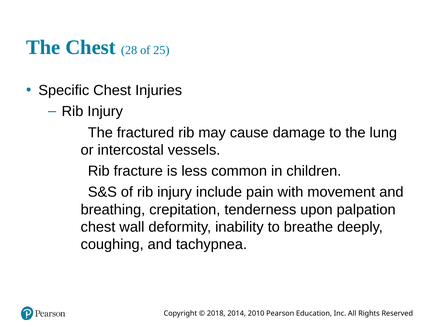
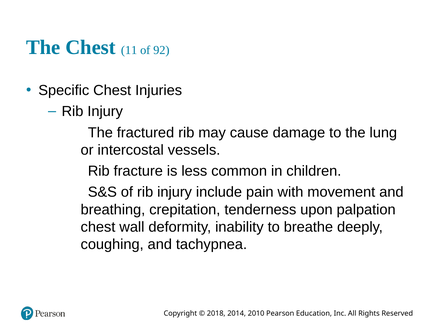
28: 28 -> 11 (129, 50)
25: 25 -> 92 (161, 50)
